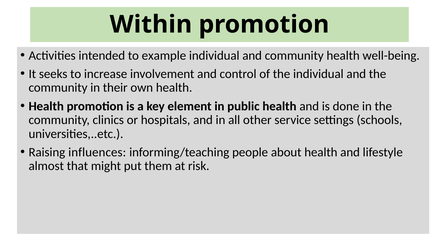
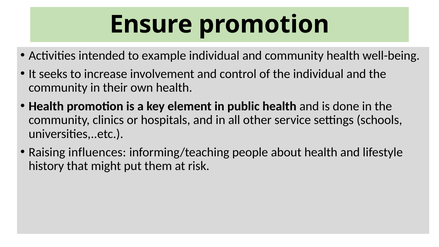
Within: Within -> Ensure (151, 24)
almost: almost -> history (46, 166)
